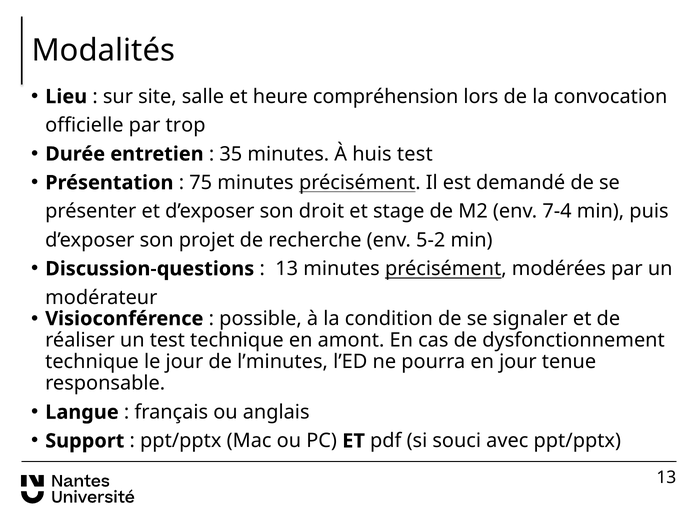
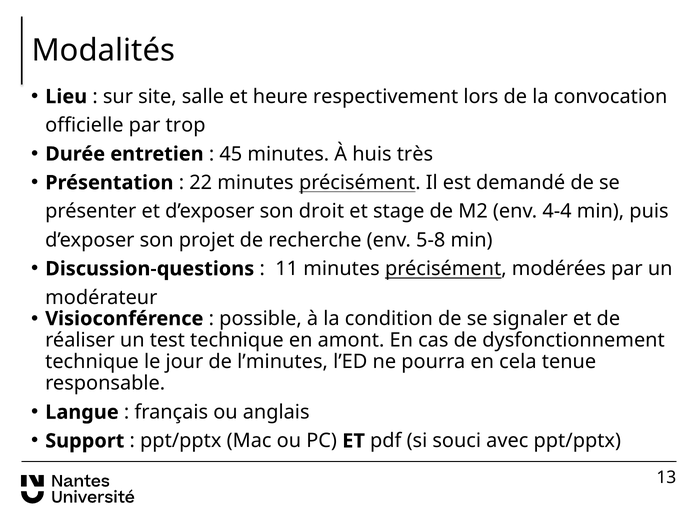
compréhension: compréhension -> respectivement (386, 97)
35: 35 -> 45 (231, 154)
huis test: test -> très (415, 154)
75: 75 -> 22 (201, 183)
7-4: 7-4 -> 4-4 (557, 211)
5-2: 5-2 -> 5-8 (431, 240)
13: 13 -> 11 (287, 269)
en jour: jour -> cela (518, 362)
